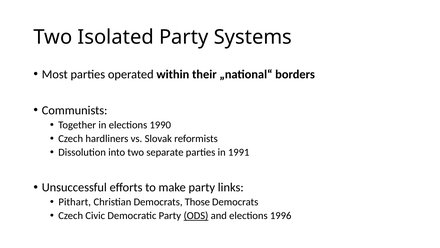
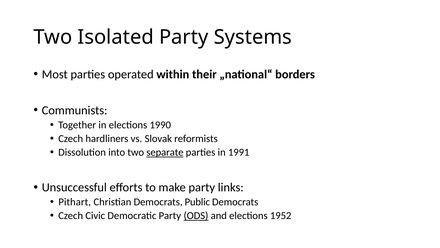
separate underline: none -> present (165, 152)
Those: Those -> Public (197, 202)
1996: 1996 -> 1952 (281, 215)
